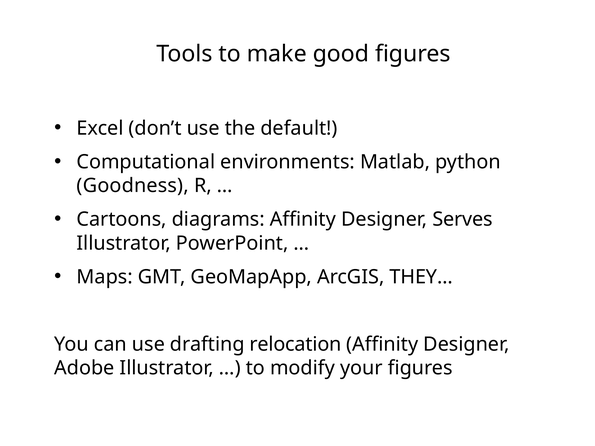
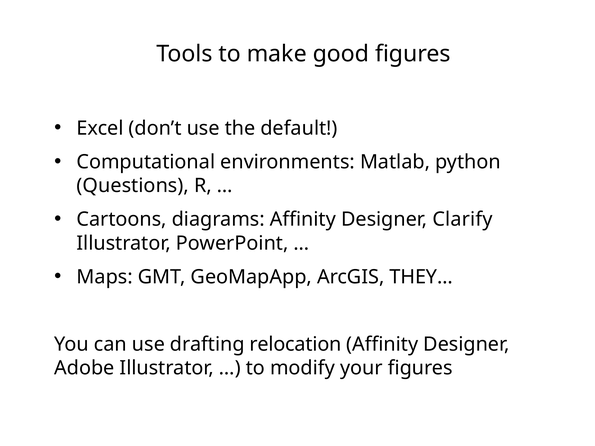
Goodness: Goodness -> Questions (133, 186)
Serves: Serves -> Clarify (462, 220)
